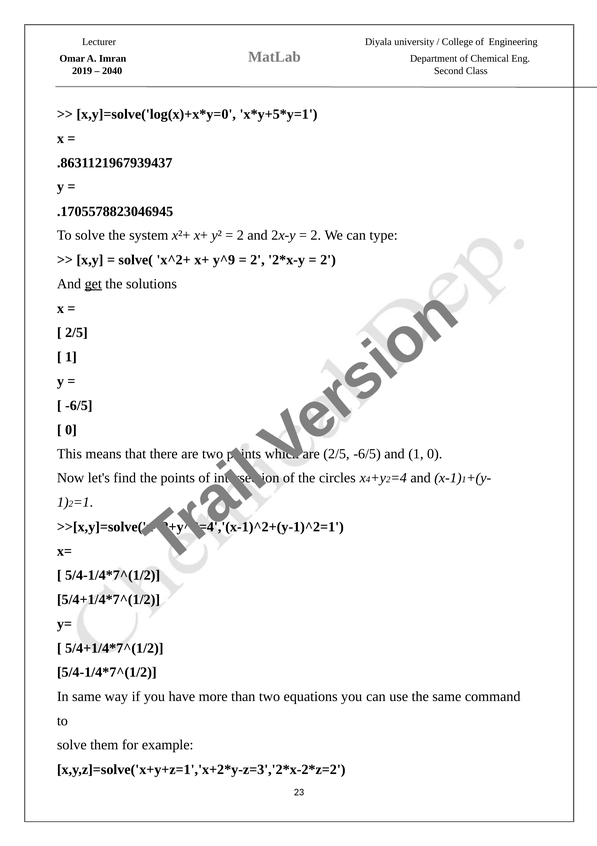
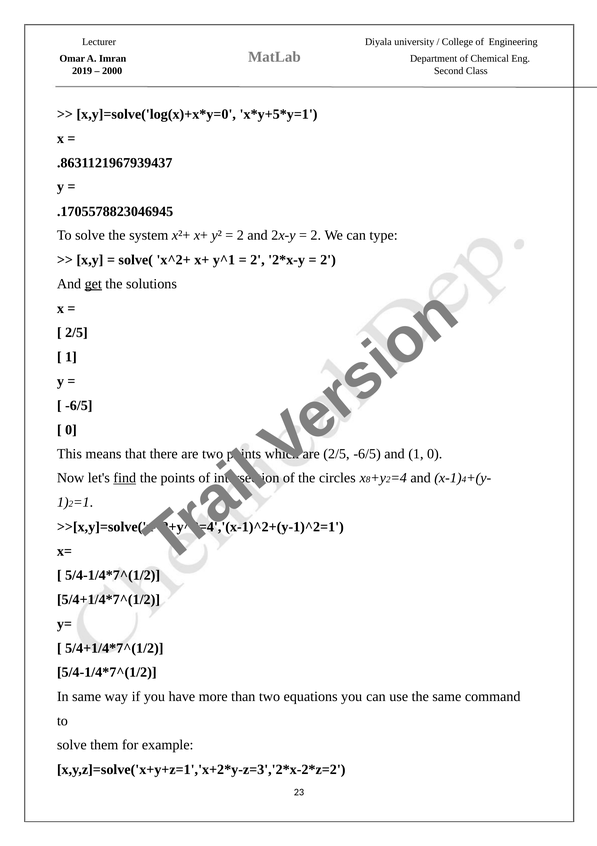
2040: 2040 -> 2000 (112, 71)
y^9: y^9 -> y^1 (224, 260)
find underline: none -> present (125, 478)
4: 4 -> 8 (368, 480)
1: 1 -> 4 (464, 480)
